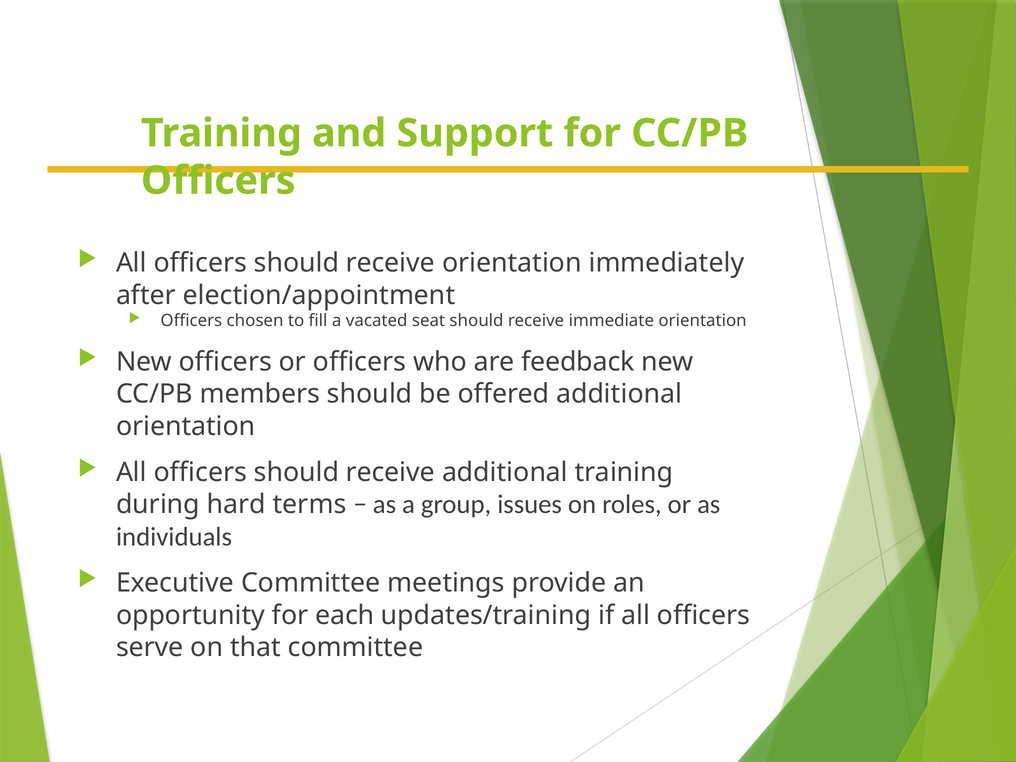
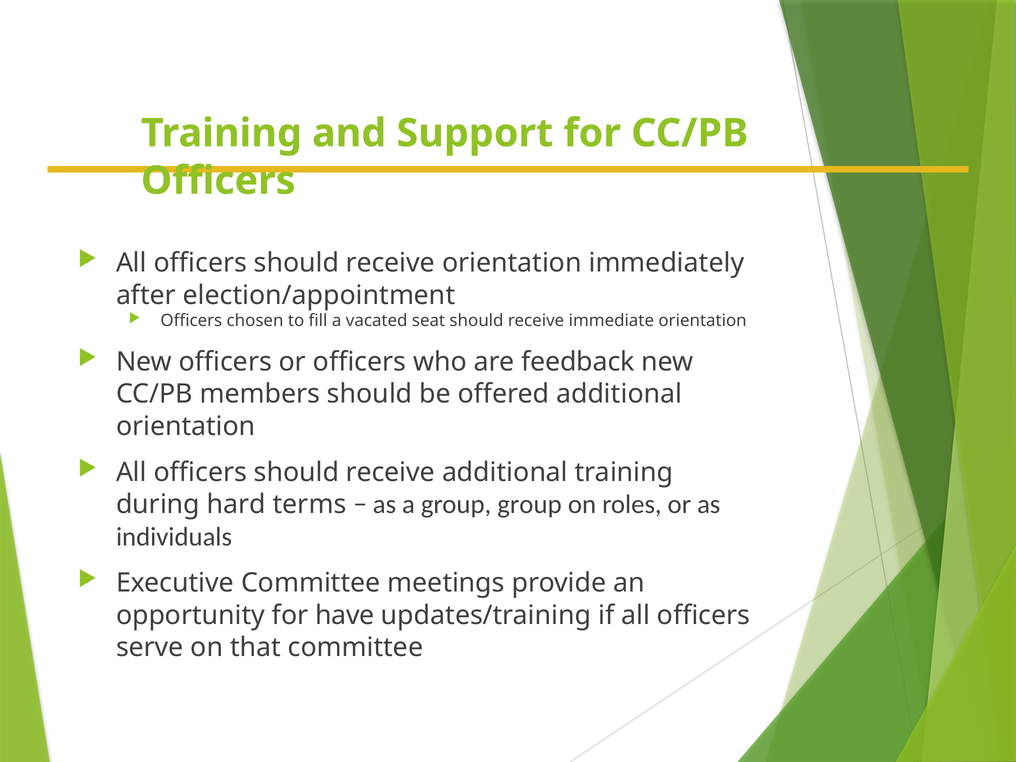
group issues: issues -> group (530, 505)
each: each -> have (345, 615)
